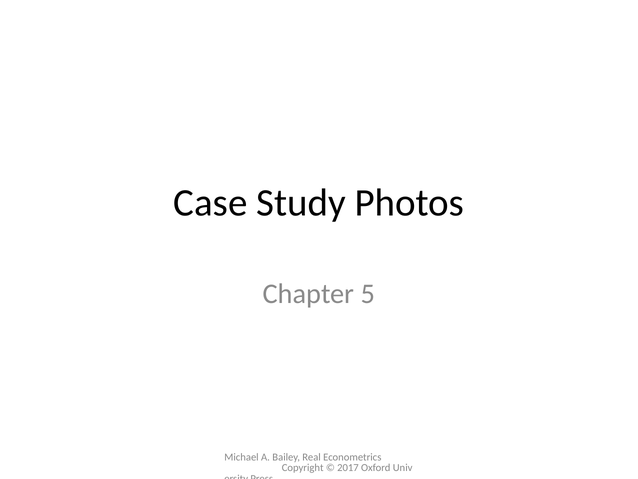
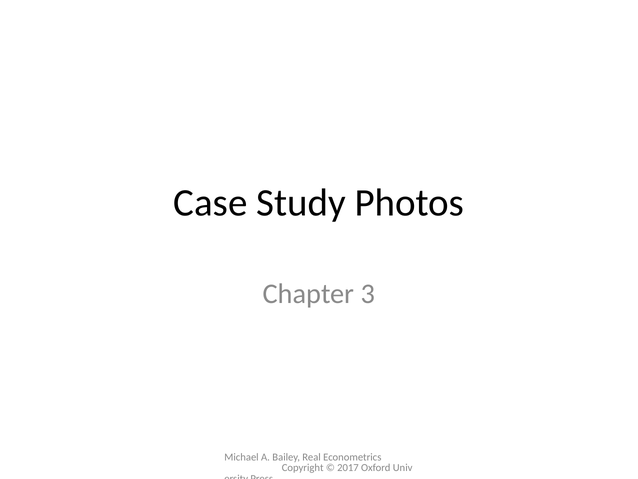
5: 5 -> 3 (368, 293)
